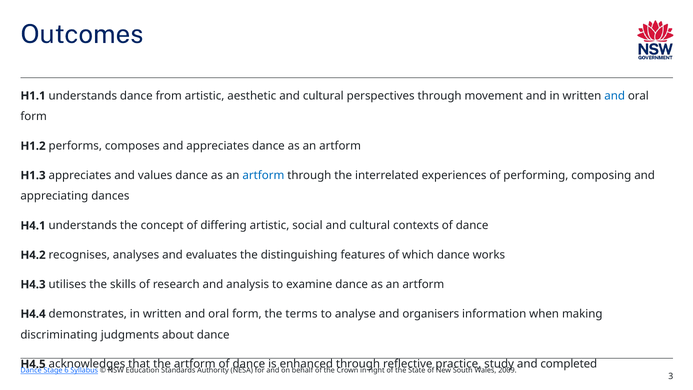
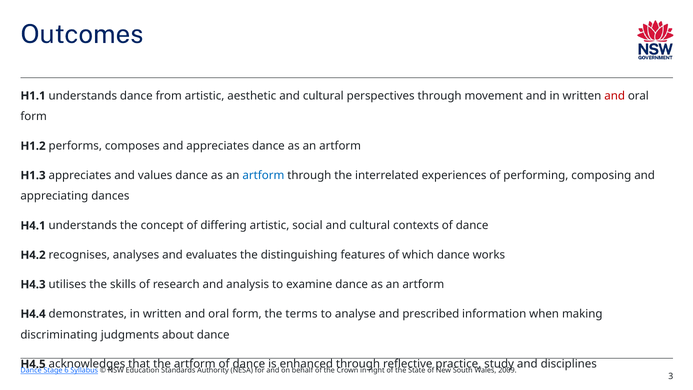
and colour: blue -> red (615, 96)
organisers: organisers -> prescribed (431, 314)
completed: completed -> disciplines (569, 364)
